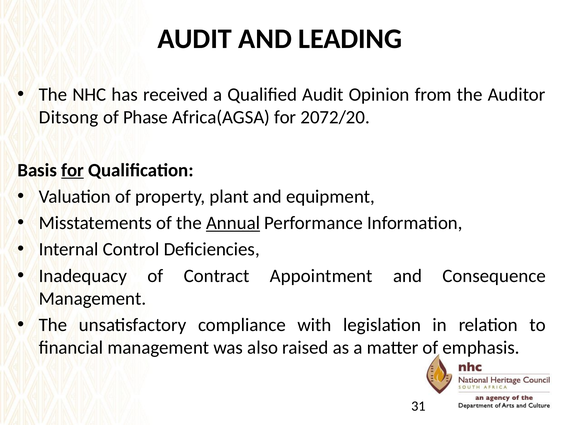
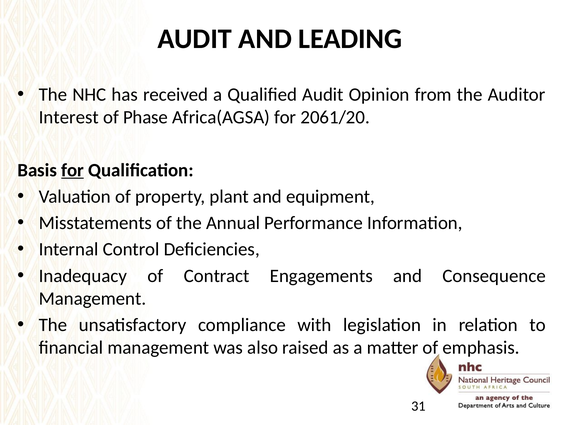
Ditsong: Ditsong -> Interest (69, 117)
2072/20: 2072/20 -> 2061/20 (335, 117)
Annual underline: present -> none (233, 223)
Appointment: Appointment -> Engagements (321, 276)
